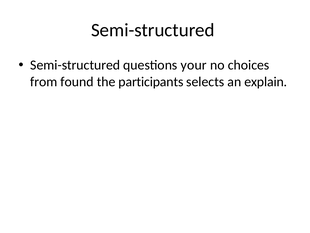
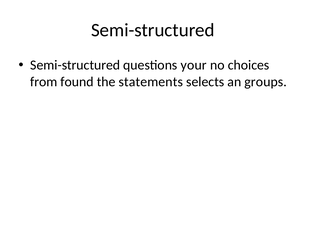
participants: participants -> statements (151, 82)
explain: explain -> groups (266, 82)
